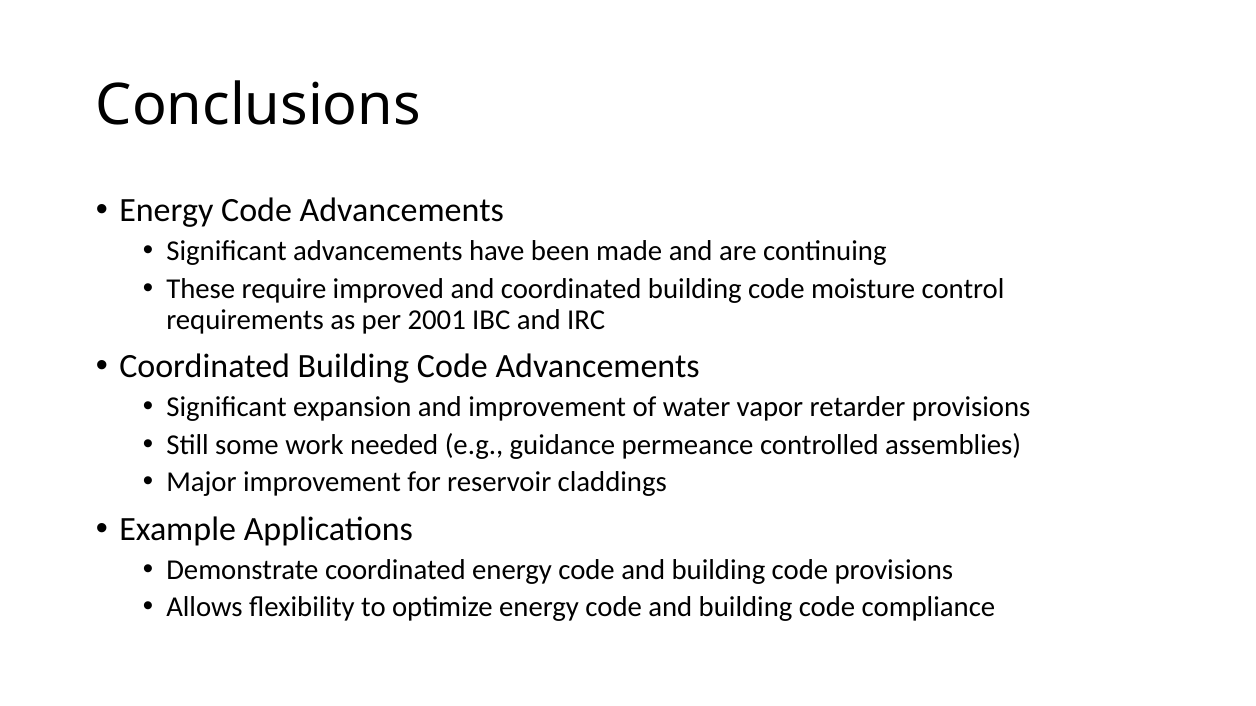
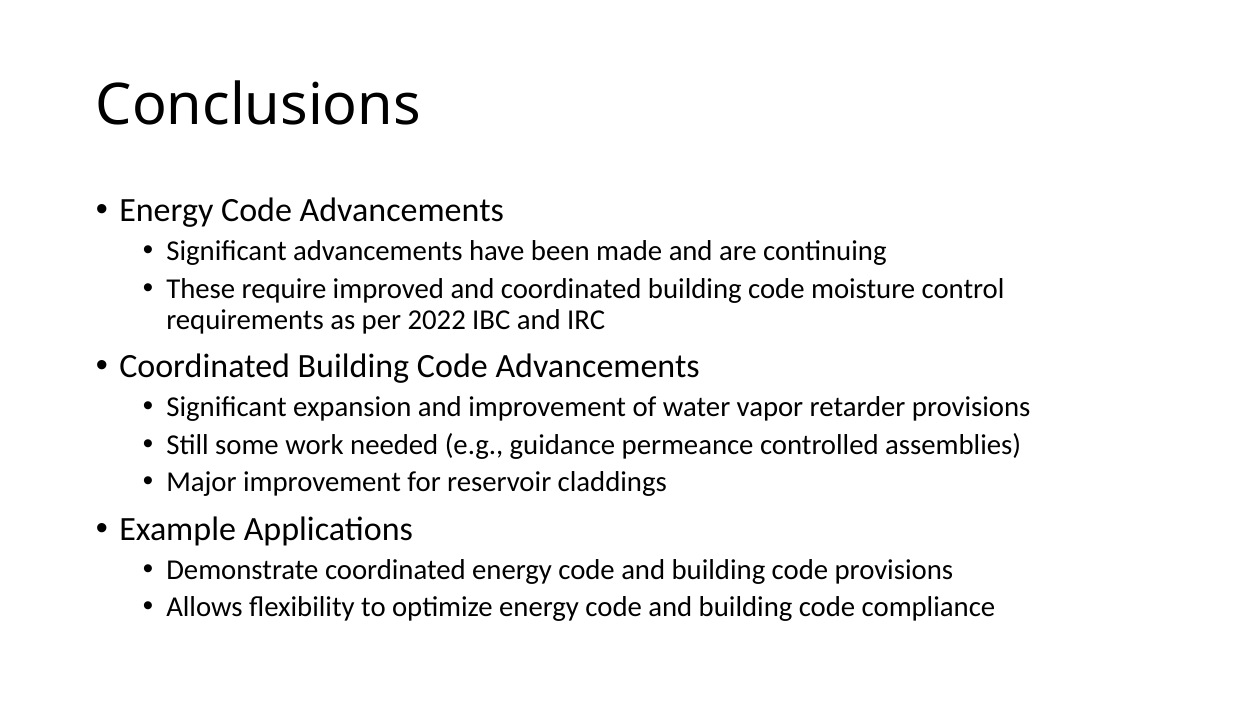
2001: 2001 -> 2022 (437, 320)
